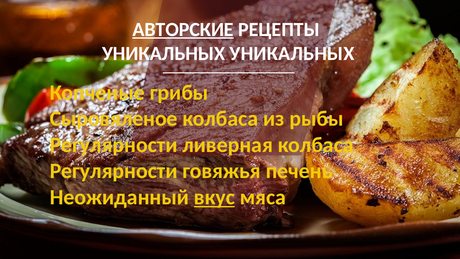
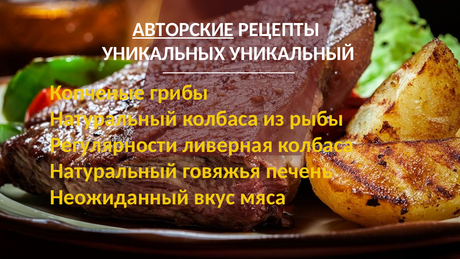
УНИКАЛЬНЫХ УНИКАЛЬНЫХ: УНИКАЛЬНЫХ -> УНИКАЛЬНЫЙ (292, 53)
Сыровяленое: Сыровяленое -> Натуральный (114, 119)
Регулярности: Регулярности -> Натуральный (114, 171)
вкус underline: present -> none (214, 197)
